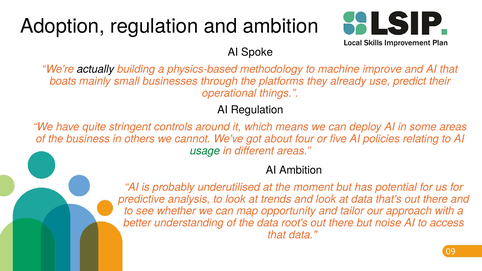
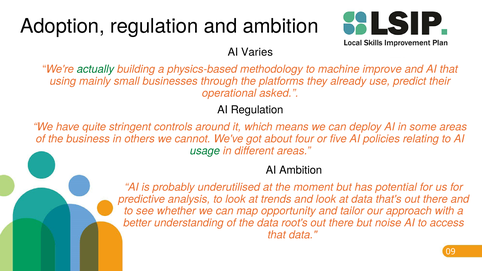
Spoke: Spoke -> Varies (257, 52)
actually colour: black -> green (96, 69)
boats: boats -> using (63, 81)
things: things -> asked (279, 93)
